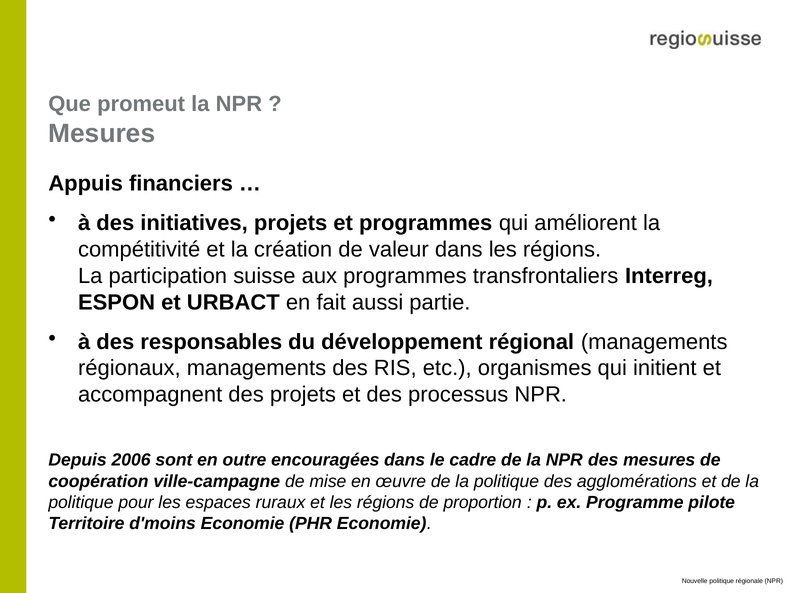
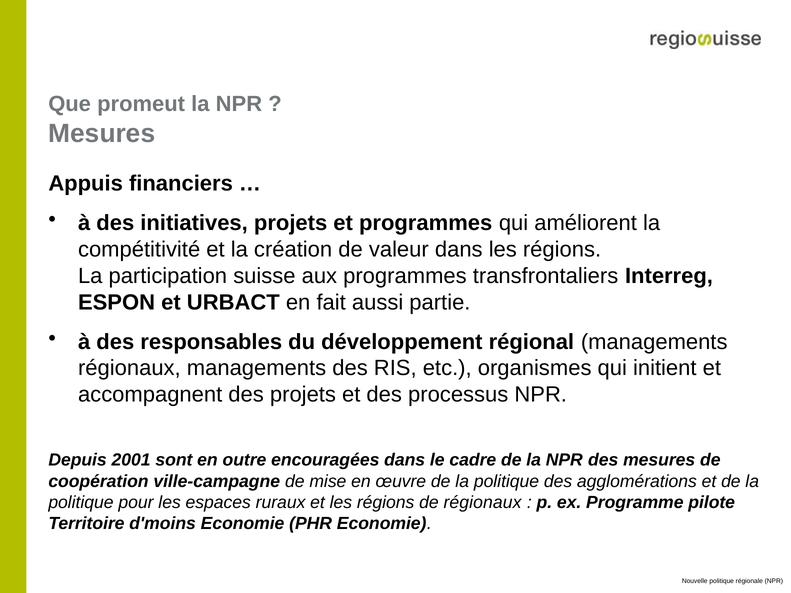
2006: 2006 -> 2001 (131, 460)
de proportion: proportion -> régionaux (482, 502)
